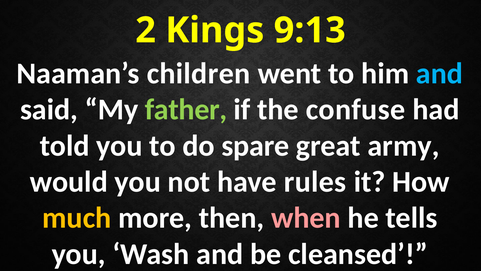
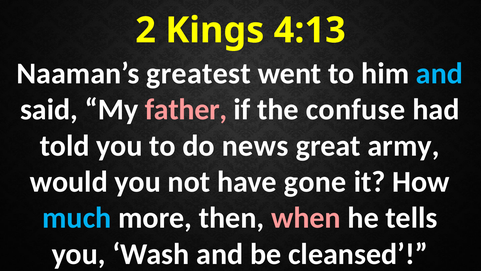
9:13: 9:13 -> 4:13 (310, 30)
children: children -> greatest (198, 73)
father colour: light green -> pink (186, 109)
spare: spare -> news (255, 146)
rules: rules -> gone (315, 182)
much colour: yellow -> light blue (77, 218)
